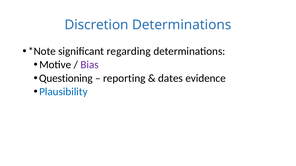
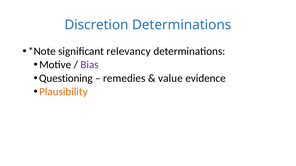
regarding: regarding -> relevancy (129, 51)
reporting: reporting -> remedies (124, 78)
dates: dates -> value (170, 78)
Plausibility colour: blue -> orange (63, 92)
